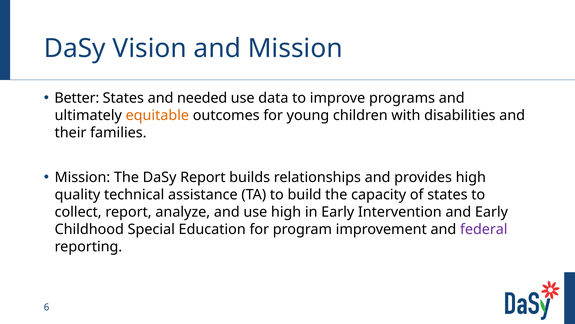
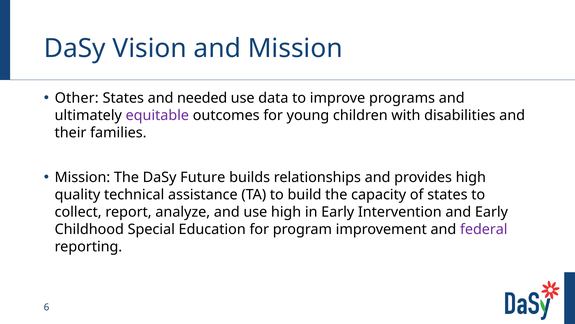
Better: Better -> Other (77, 98)
equitable colour: orange -> purple (157, 115)
DaSy Report: Report -> Future (203, 177)
